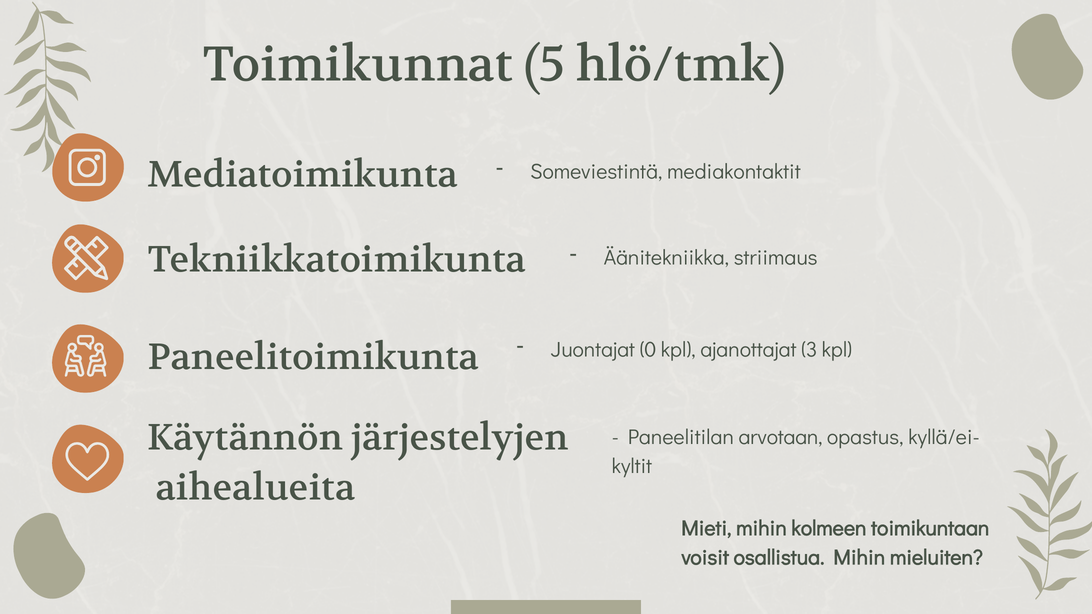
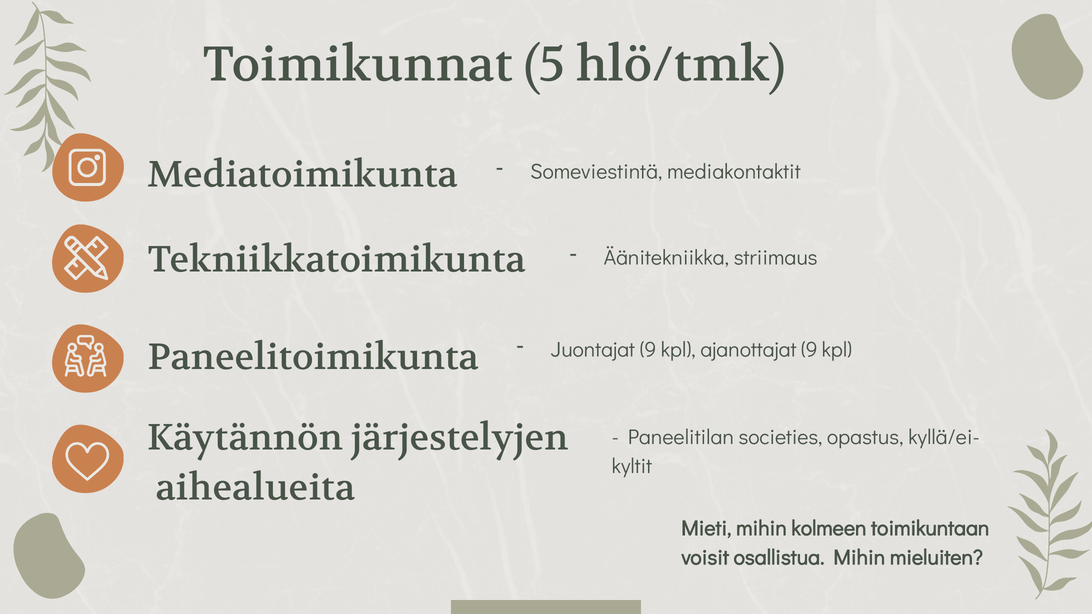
Juontajat 0: 0 -> 9 (648, 350)
ajanottajat 3: 3 -> 9 (809, 350)
arvotaan: arvotaan -> societies (781, 437)
